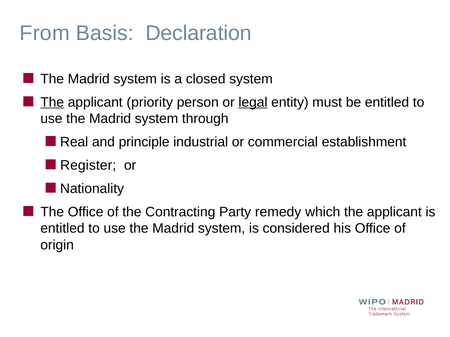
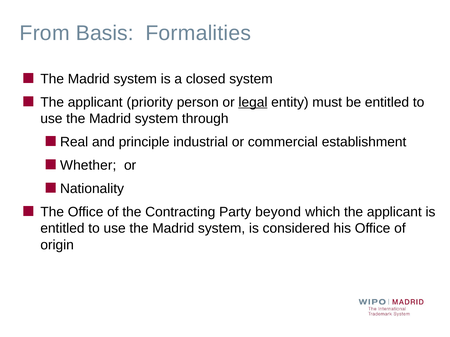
Declaration: Declaration -> Formalities (198, 33)
The underline: present -> none (52, 102)
Register: Register -> Whether (88, 166)
remedy: remedy -> beyond (278, 212)
